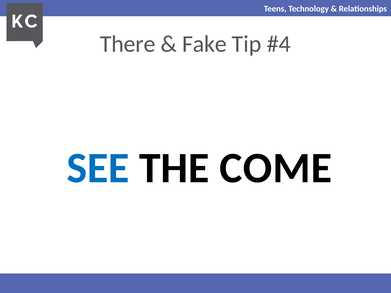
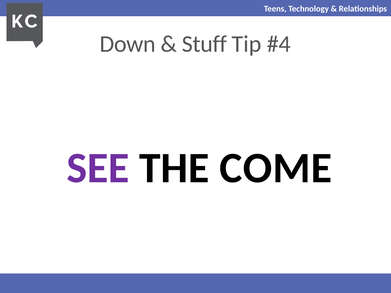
There: There -> Down (128, 44)
Fake: Fake -> Stuff (204, 44)
SEE colour: blue -> purple (98, 168)
